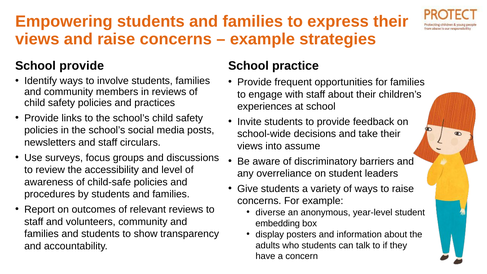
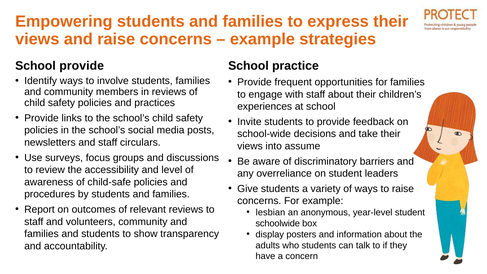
diverse: diverse -> lesbian (270, 212)
embedding: embedding -> schoolwide (278, 223)
